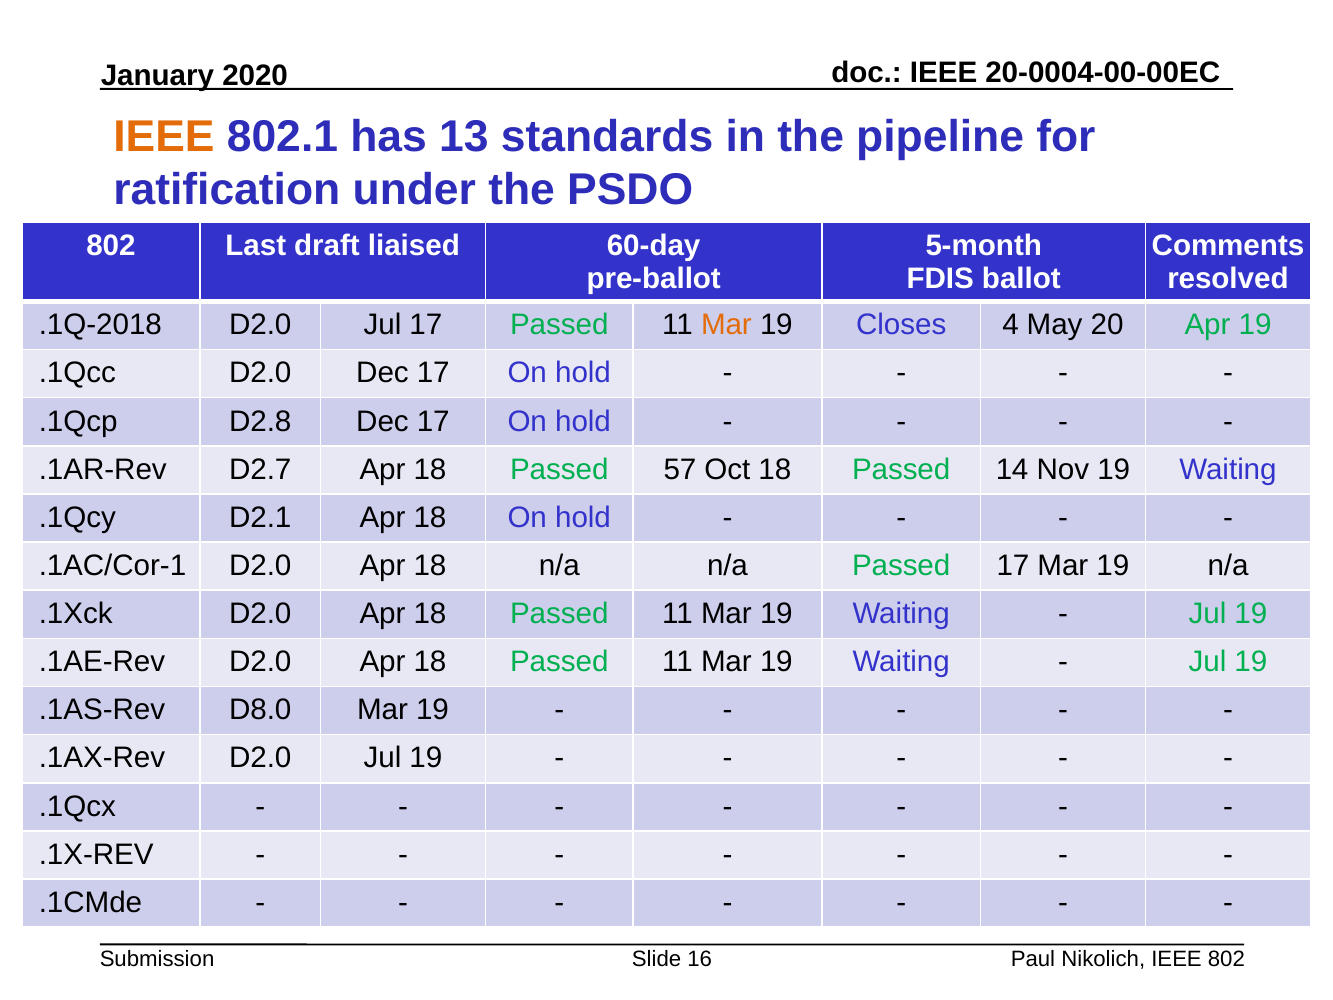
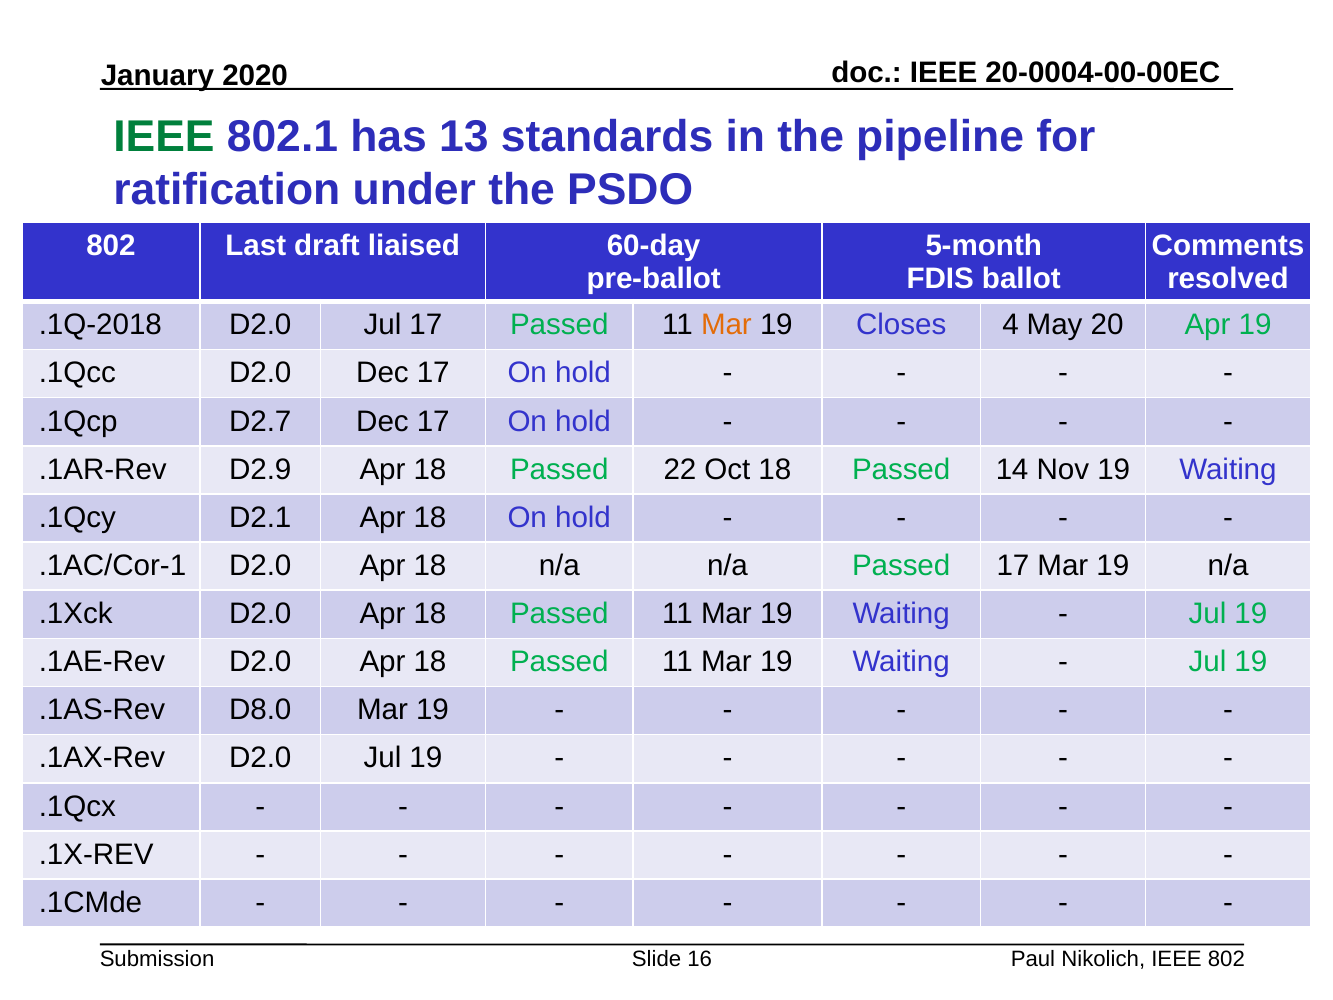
IEEE colour: orange -> green (164, 136)
D2.8: D2.8 -> D2.7 (260, 421)
D2.7: D2.7 -> D2.9 (260, 469)
57: 57 -> 22 (680, 469)
